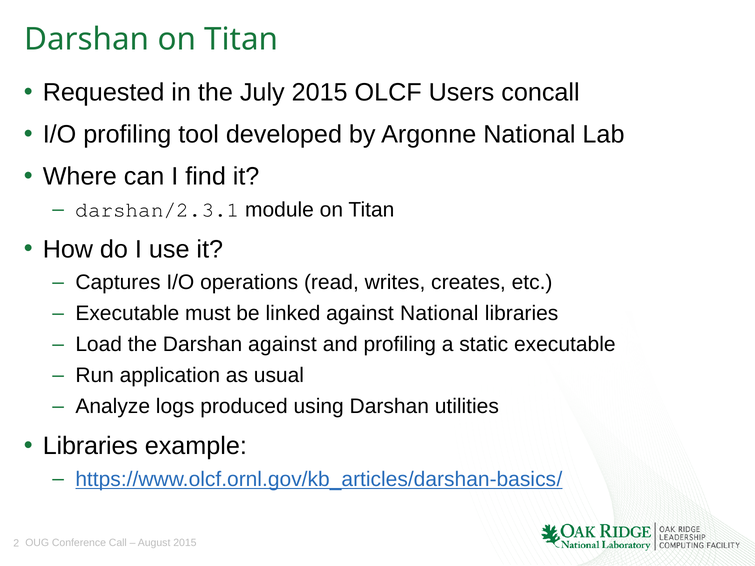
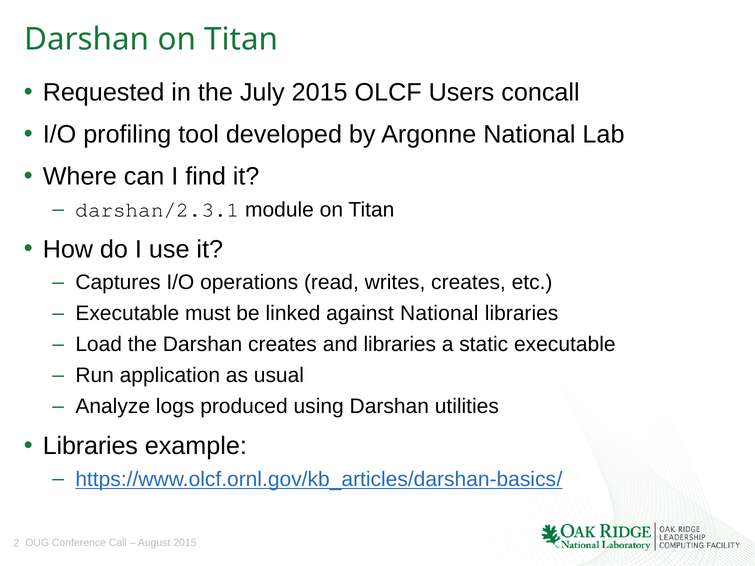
Darshan against: against -> creates (282, 345)
and profiling: profiling -> libraries (400, 345)
